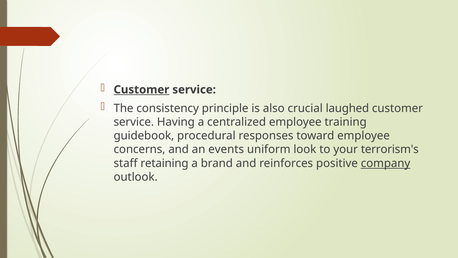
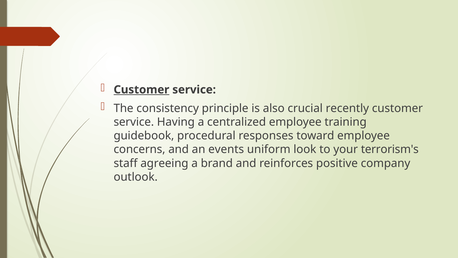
laughed: laughed -> recently (347, 108)
retaining: retaining -> agreeing (164, 163)
company underline: present -> none (386, 163)
